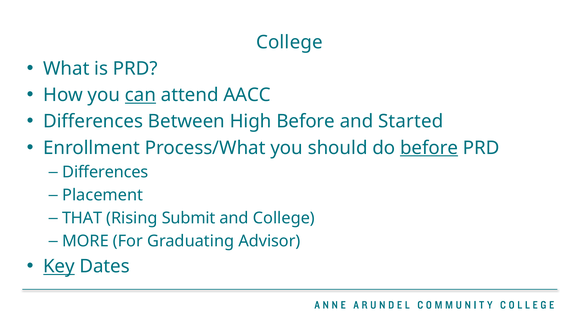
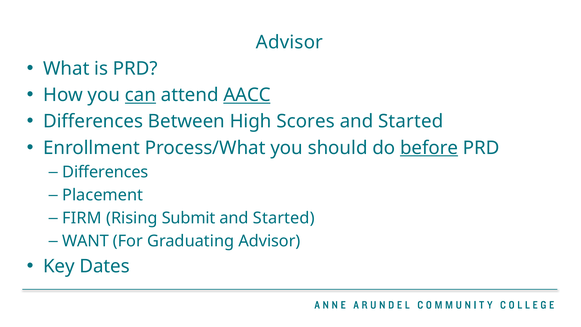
College: College -> Advisor (289, 42)
AACC underline: none -> present (247, 95)
High Before: Before -> Scores (306, 121)
THAT: THAT -> FIRM (82, 218)
College: College -> Started (284, 218)
MORE: MORE -> WANT (86, 241)
Key underline: present -> none (59, 266)
